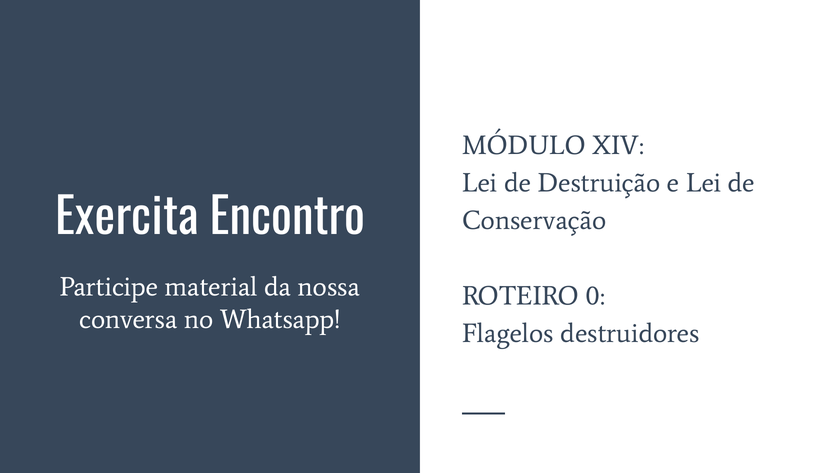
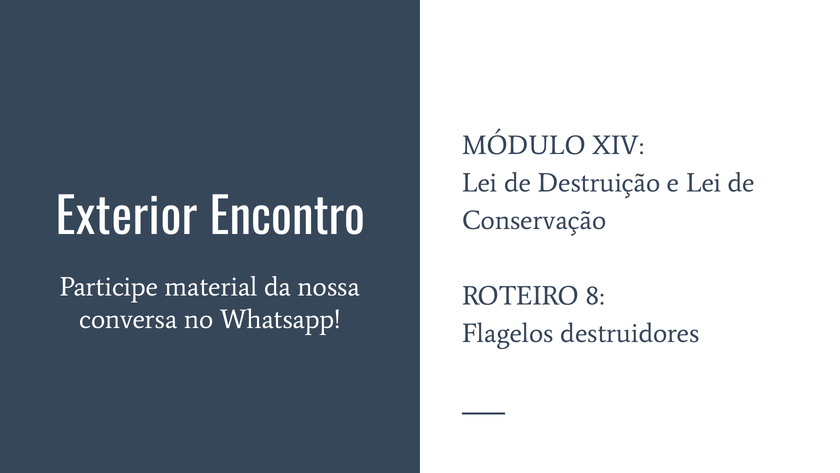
Exercita: Exercita -> Exterior (127, 218)
0: 0 -> 8 (595, 295)
